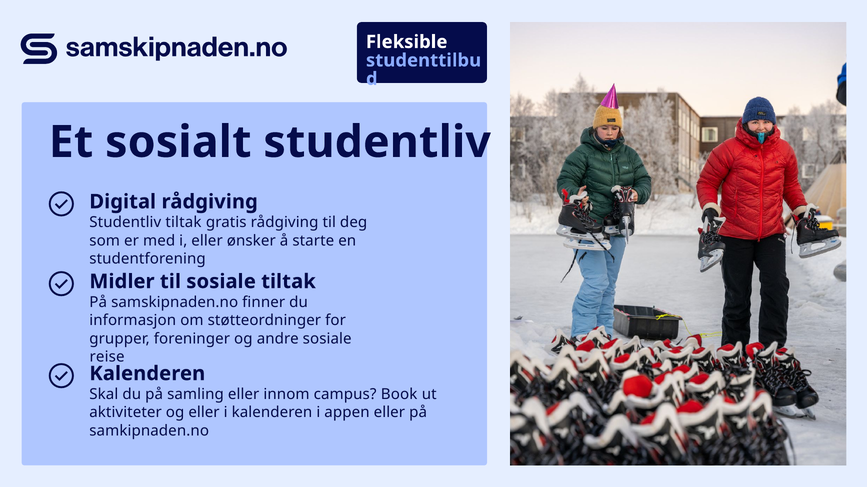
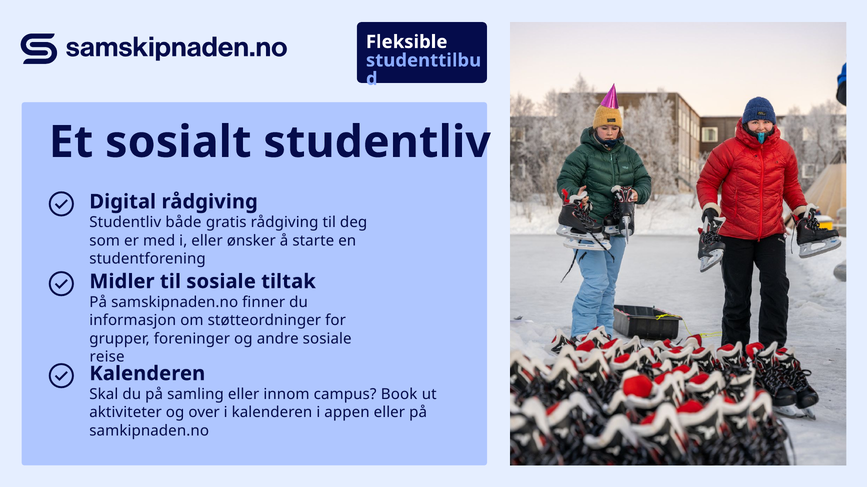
Studentliv tiltak: tiltak -> både (183, 223)
og eller: eller -> over (204, 413)
